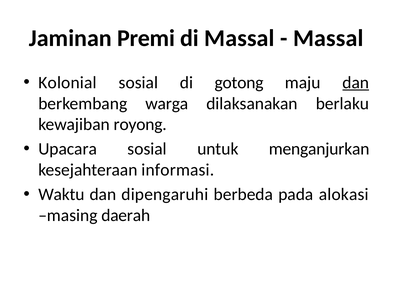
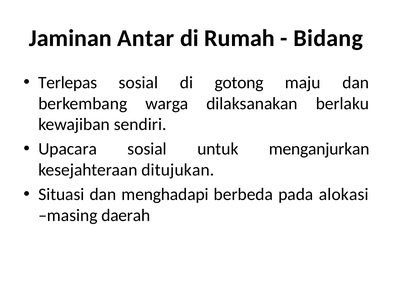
Premi: Premi -> Antar (146, 38)
di Massal: Massal -> Rumah (239, 38)
Massal: Massal -> Bidang (328, 38)
Kolonial: Kolonial -> Terlepas (68, 82)
dan underline: present -> none (356, 82)
royong: royong -> sendiri (140, 124)
informasi: informasi -> ditujukan (178, 170)
Waktu: Waktu -> Situasi (61, 194)
dipengaruhi: dipengaruhi -> menghadapi (165, 194)
